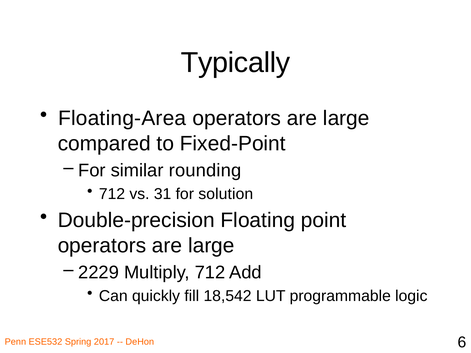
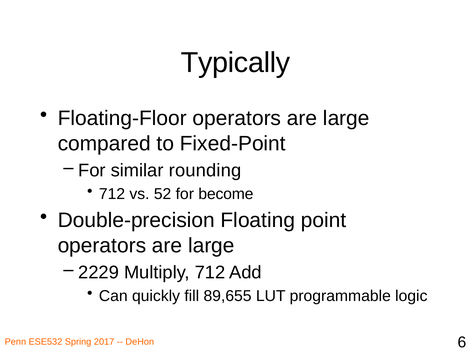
Floating-Area: Floating-Area -> Floating-Floor (122, 118)
31: 31 -> 52 (163, 194)
solution: solution -> become (226, 194)
18,542: 18,542 -> 89,655 (228, 296)
